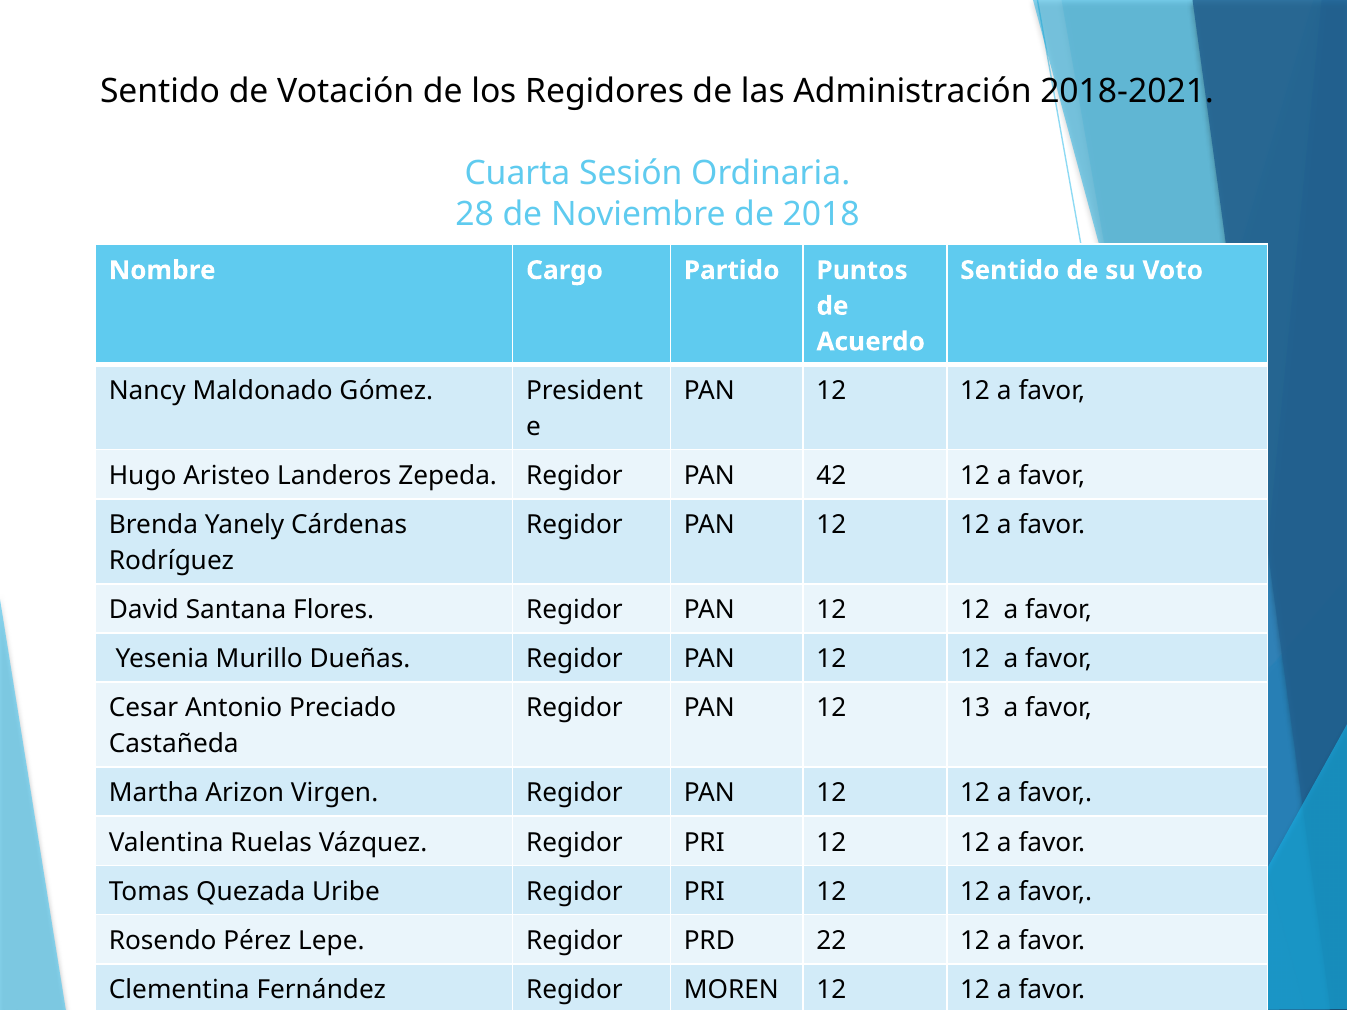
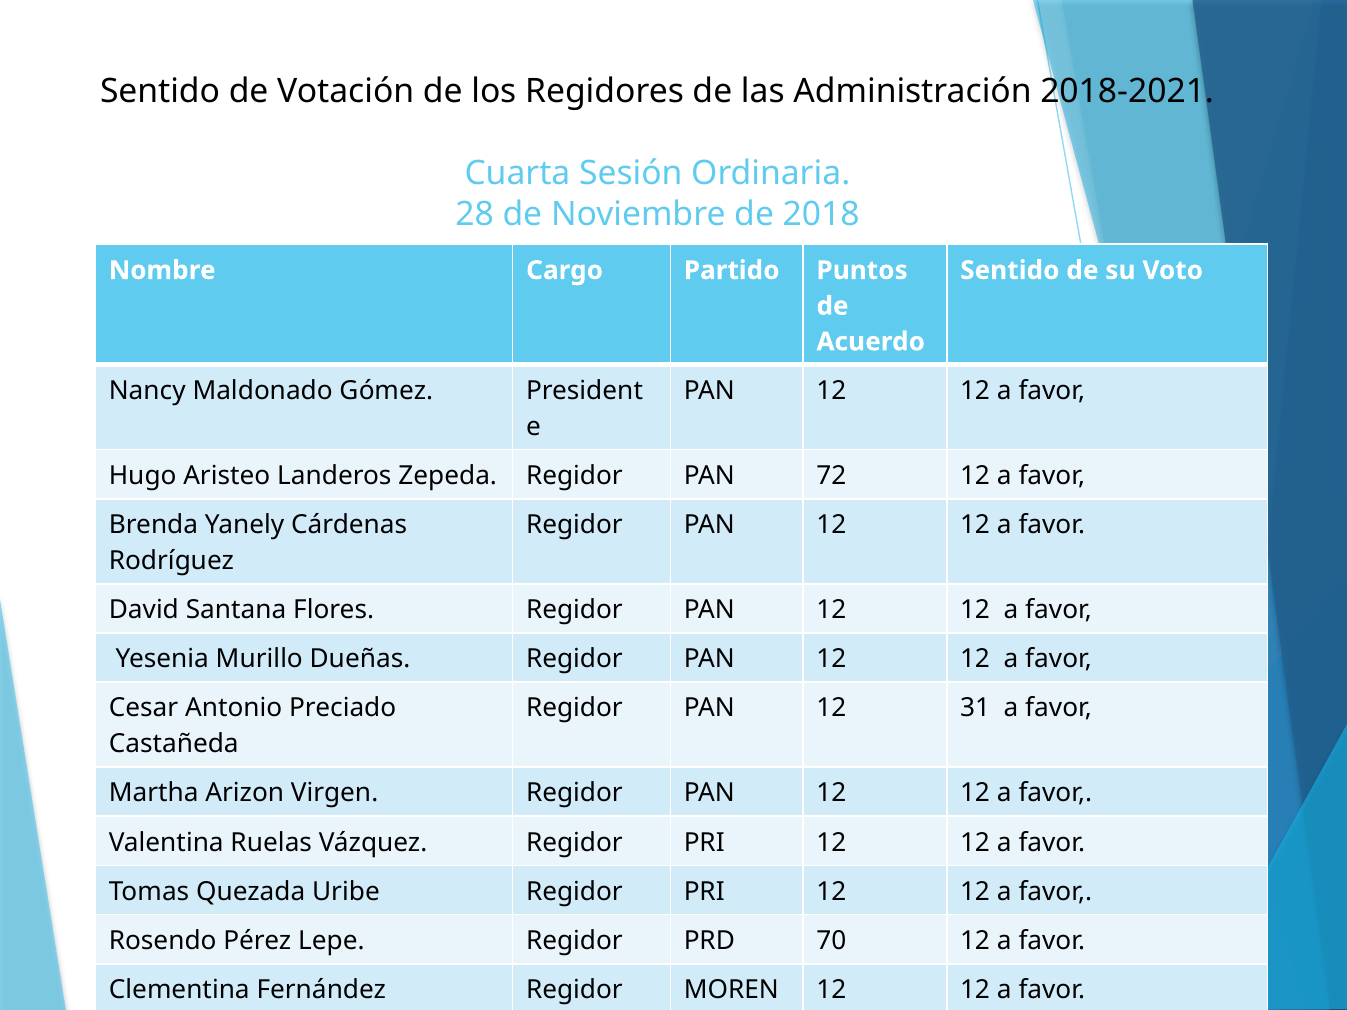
42: 42 -> 72 (831, 476)
13: 13 -> 31 (975, 708)
22: 22 -> 70 (831, 941)
